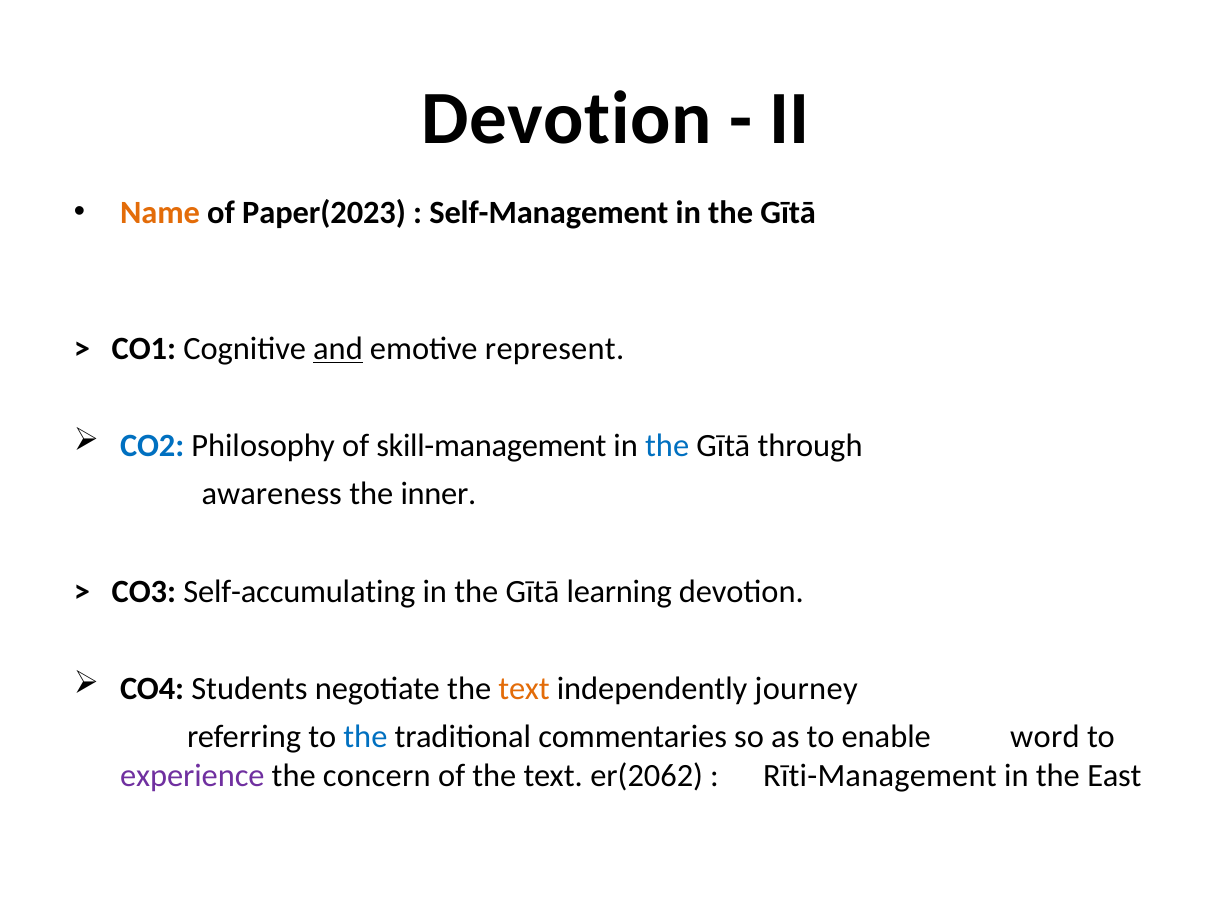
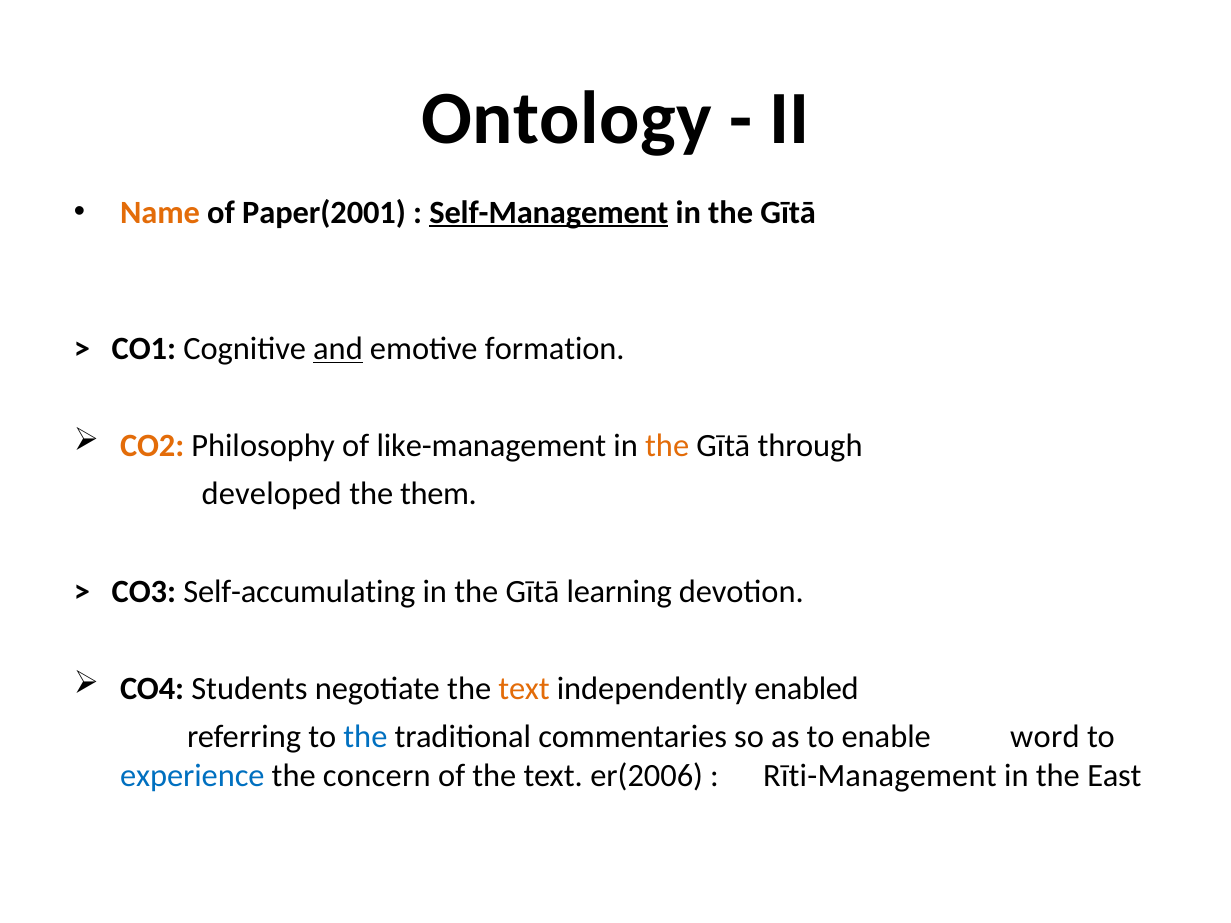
Devotion: Devotion -> Ontology (567, 119)
Paper(2023: Paper(2023 -> Paper(2001 (324, 213)
Self-Management underline: none -> present (549, 213)
represent: represent -> formation (555, 349)
CO2 colour: blue -> orange (152, 446)
skill-management: skill-management -> like-management (491, 446)
the colour: blue -> orange (667, 446)
awareness: awareness -> developed (272, 494)
inner: inner -> them (438, 494)
journey: journey -> enabled (807, 689)
experience colour: purple -> blue (192, 776)
er(2062: er(2062 -> er(2006 (647, 776)
